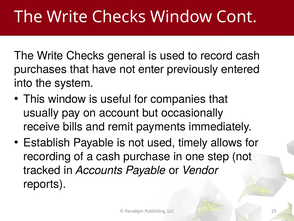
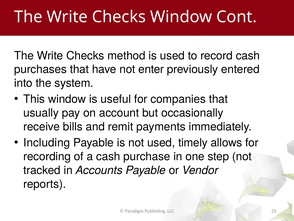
general: general -> method (126, 56)
Establish: Establish -> Including (47, 142)
